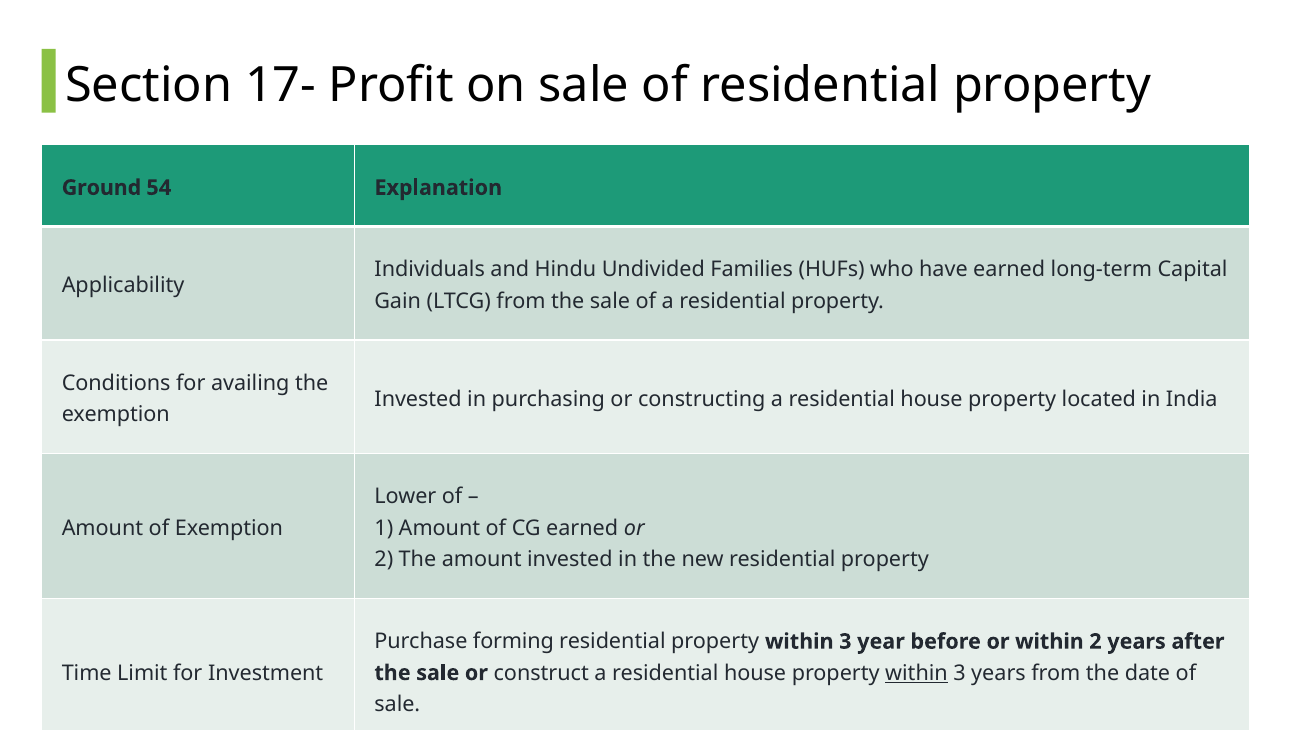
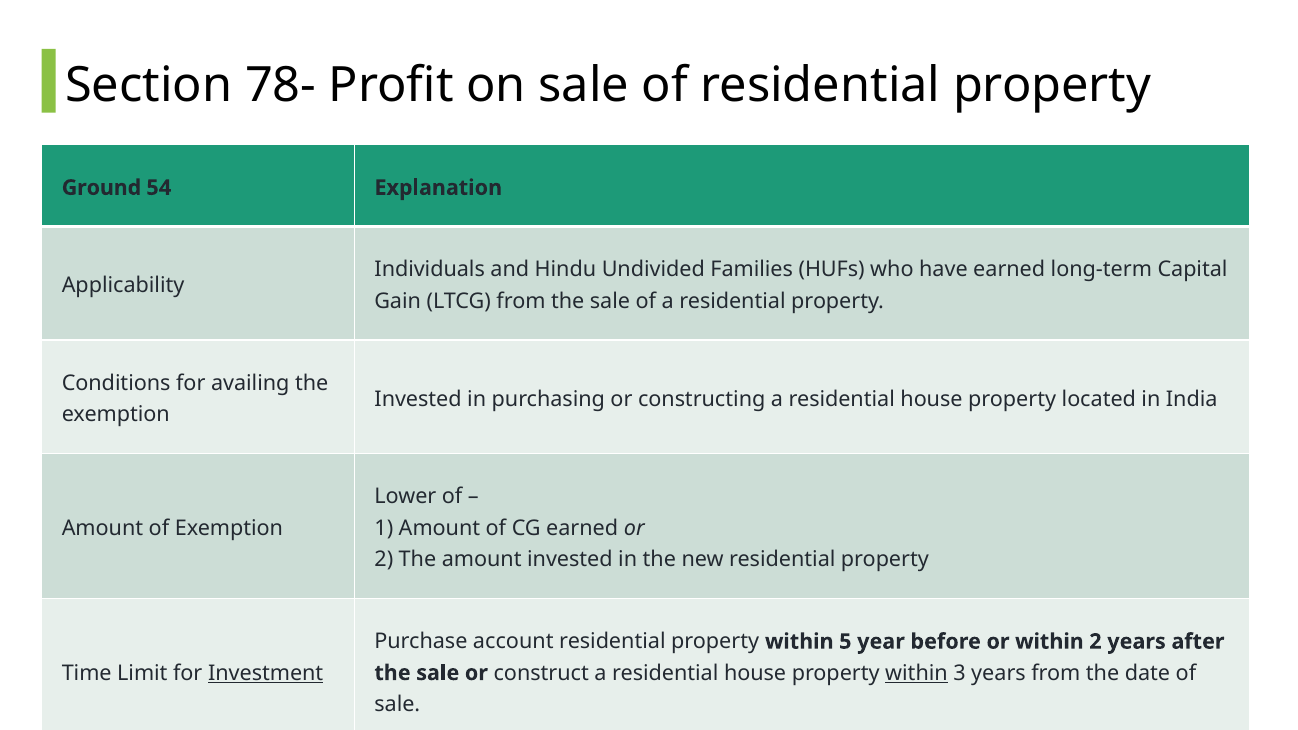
17-: 17- -> 78- (281, 86)
forming: forming -> account (513, 642)
residential property within 3: 3 -> 5 (845, 642)
Investment underline: none -> present (266, 673)
